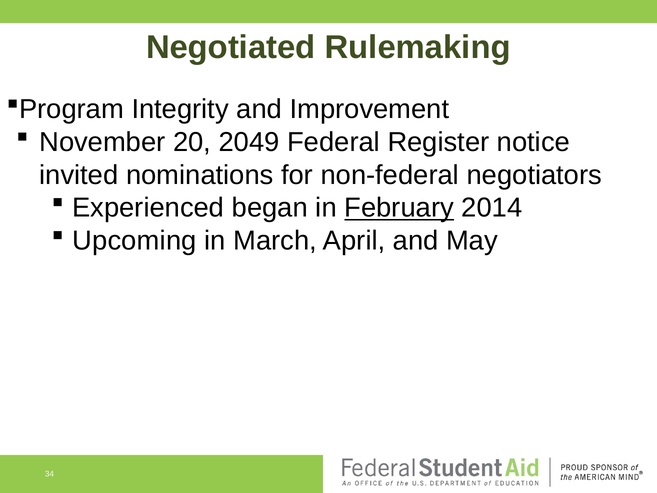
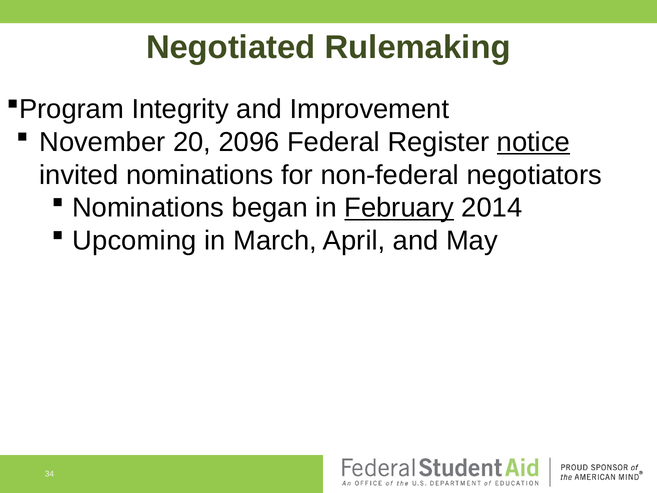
2049: 2049 -> 2096 (249, 142)
notice underline: none -> present (533, 142)
Experienced: Experienced -> Nominations (148, 208)
